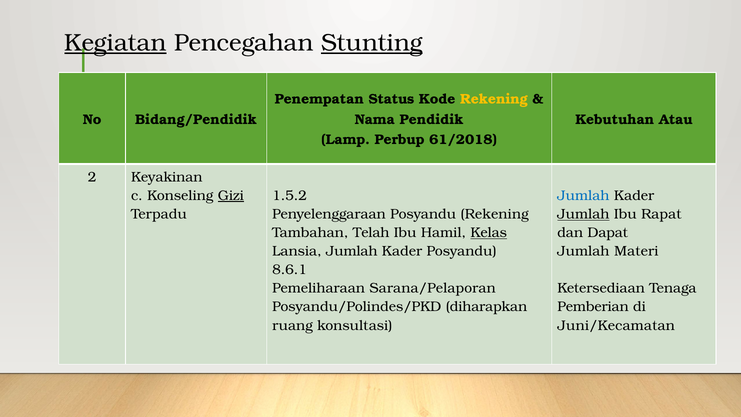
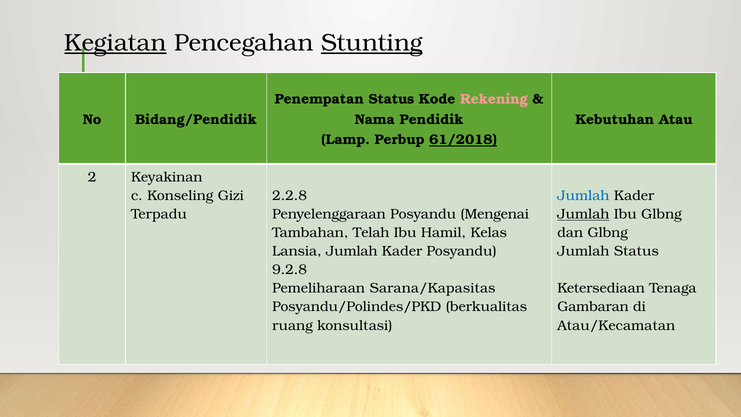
Rekening colour: yellow -> pink (494, 99)
61/2018 underline: none -> present (463, 140)
Gizi underline: present -> none (231, 196)
1.5.2: 1.5.2 -> 2.2.8 (290, 196)
Posyandu Rekening: Rekening -> Mengenai (495, 214)
Ibu Rapat: Rapat -> Glbng (661, 214)
Kelas underline: present -> none (489, 233)
dan Dapat: Dapat -> Glbng (608, 233)
Jumlah Materi: Materi -> Status (636, 251)
8.6.1: 8.6.1 -> 9.2.8 (290, 270)
Sarana/Pelaporan: Sarana/Pelaporan -> Sarana/Kapasitas (433, 288)
diharapkan: diharapkan -> berkualitas (486, 307)
Pemberian: Pemberian -> Gambaran (593, 307)
Juni/Kecamatan: Juni/Kecamatan -> Atau/Kecamatan (616, 325)
